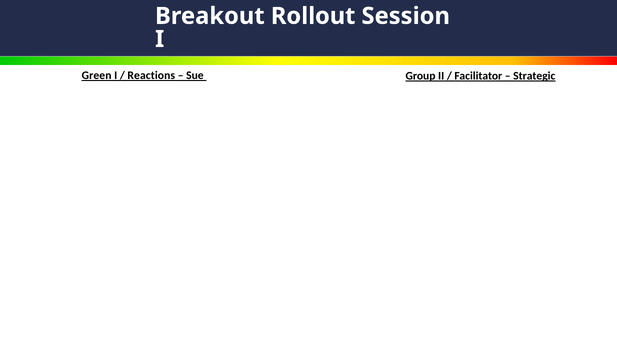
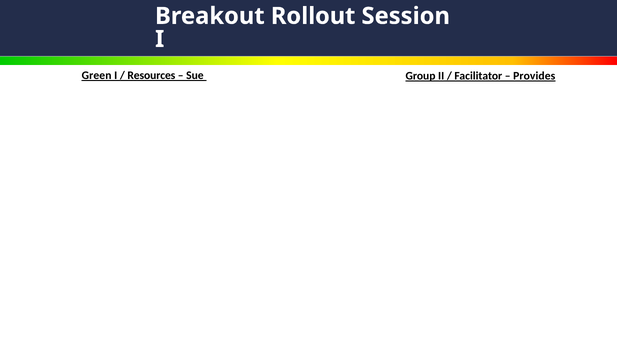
Reactions: Reactions -> Resources (151, 76)
Strategic: Strategic -> Provides (534, 76)
